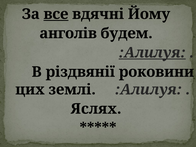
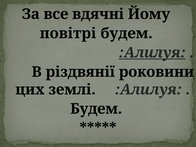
все underline: present -> none (56, 14)
анголів: анголів -> повітрі (68, 33)
Яслях: Яслях -> Будем (96, 109)
